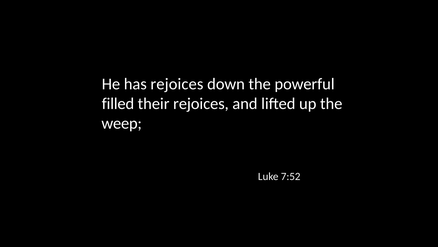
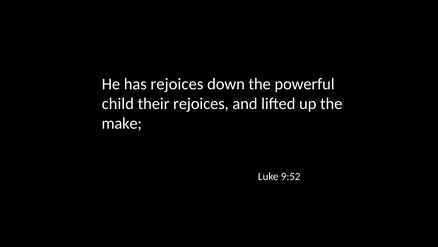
filled: filled -> child (118, 103)
weep: weep -> make (122, 123)
7:52: 7:52 -> 9:52 (291, 176)
